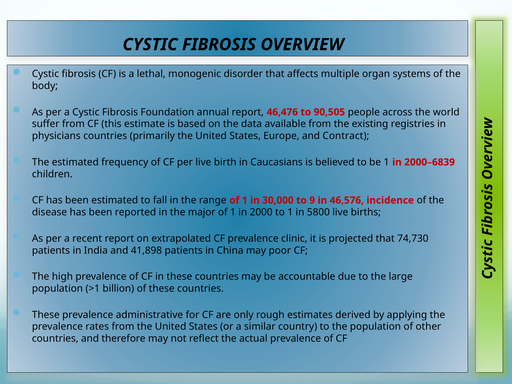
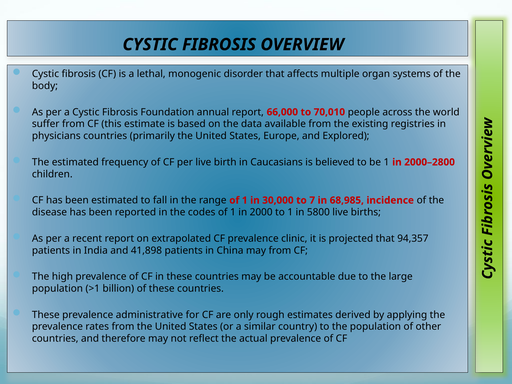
46,476: 46,476 -> 66,000 (282, 112)
90,505: 90,505 -> 70,010 (329, 112)
Contract: Contract -> Explored (346, 136)
2000–6839: 2000–6839 -> 2000–2800 (430, 162)
9: 9 -> 7 (312, 200)
46,576: 46,576 -> 68,985 (347, 200)
major: major -> codes (202, 212)
74,730: 74,730 -> 94,357 (413, 238)
may poor: poor -> from (280, 250)
